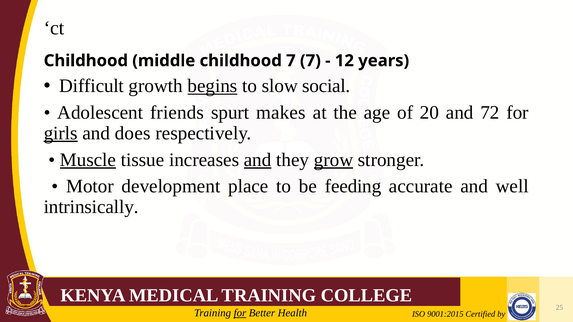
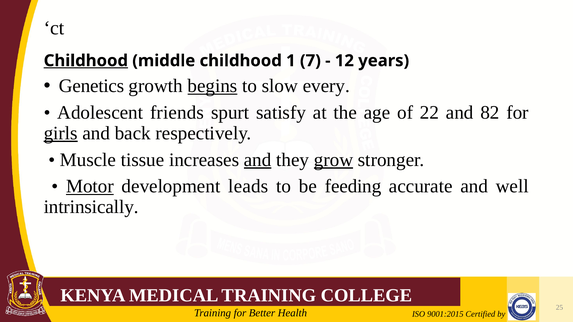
Childhood underline: none -> present (86, 61)
childhood 7: 7 -> 1 (291, 61)
Difficult: Difficult -> Genetics (92, 86)
social: social -> every (326, 86)
makes: makes -> satisfy (281, 113)
20: 20 -> 22 (429, 113)
72: 72 -> 82 (490, 113)
does: does -> back (133, 133)
Muscle underline: present -> none (88, 160)
Motor underline: none -> present (90, 187)
place: place -> leads (248, 187)
for underline: present -> none (240, 313)
